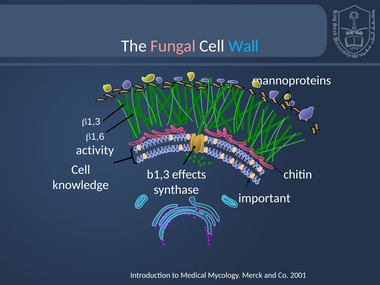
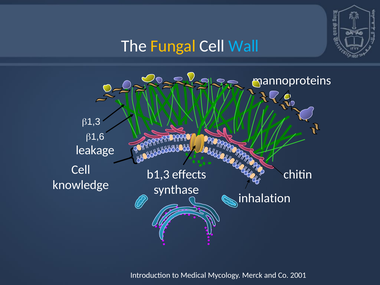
Fungal colour: pink -> yellow (173, 46)
activity: activity -> leakage (95, 150)
important: important -> inhalation (264, 198)
